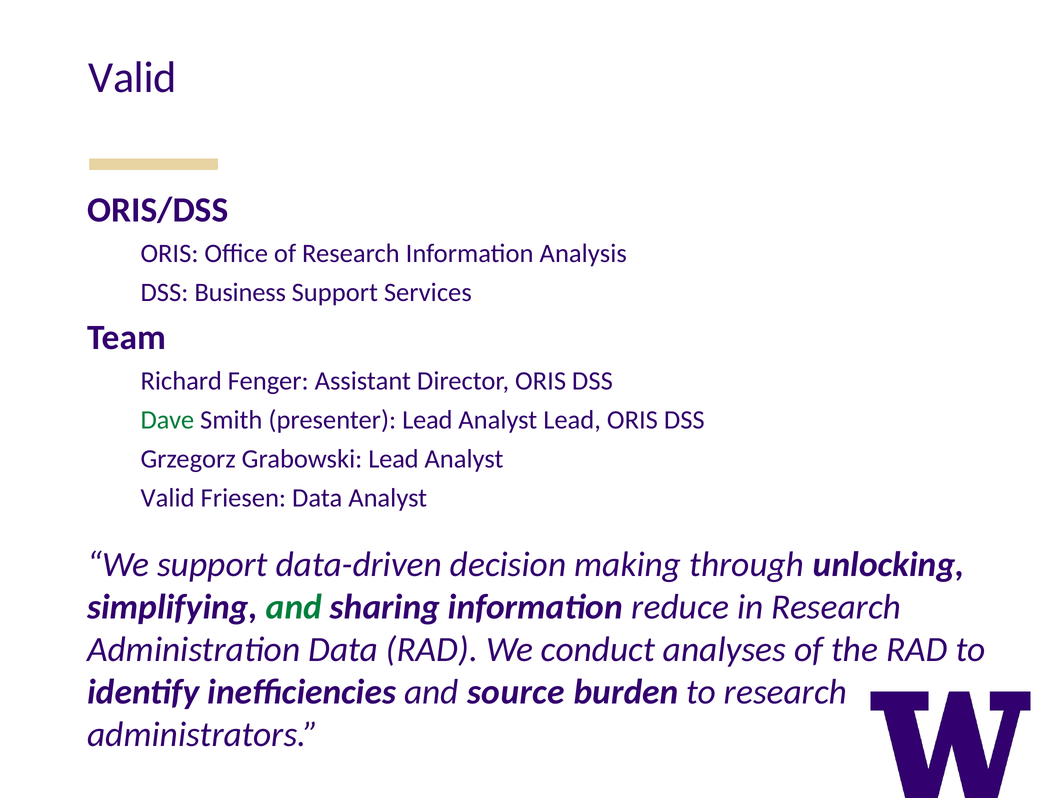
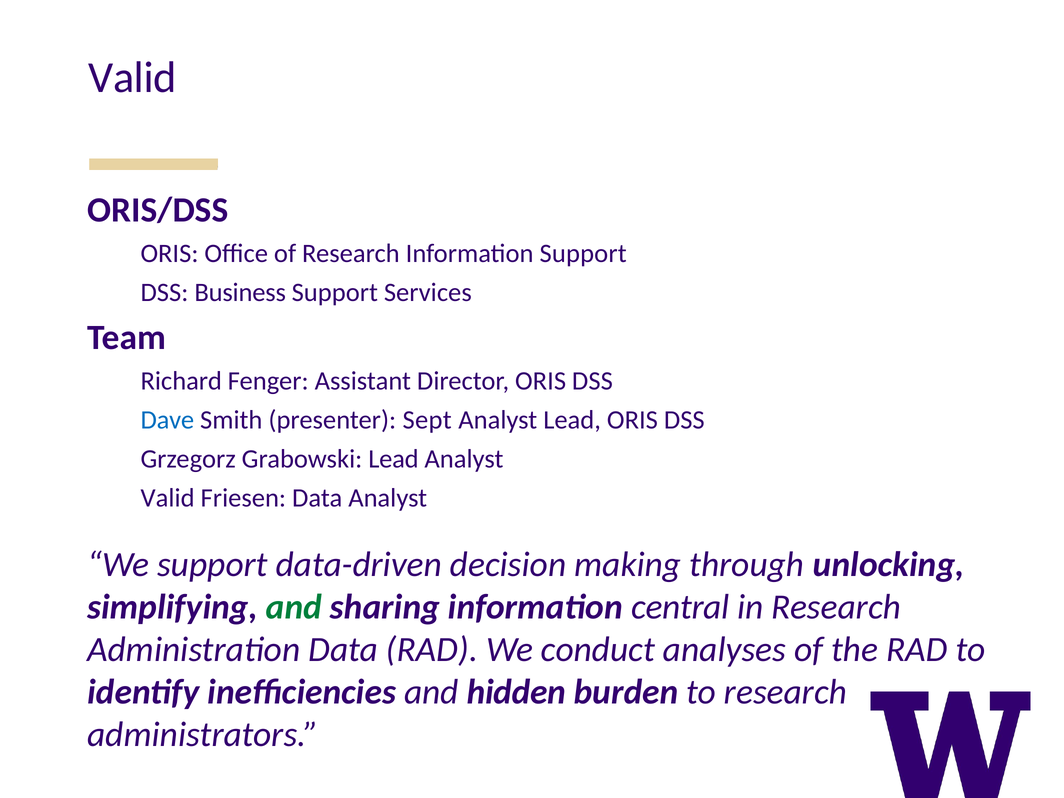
Information Analysis: Analysis -> Support (583, 254)
Dave colour: green -> blue (167, 420)
presenter Lead: Lead -> Sept (427, 420)
reduce: reduce -> central (680, 607)
source: source -> hidden (516, 692)
